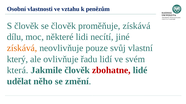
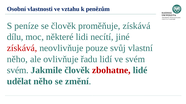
S člověk: člověk -> peníze (27, 26)
získává colour: orange -> red (22, 48)
který: který -> něho (17, 59)
která: která -> svém (18, 71)
